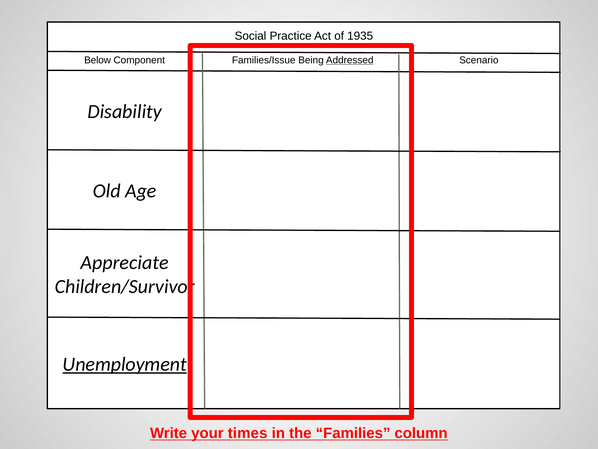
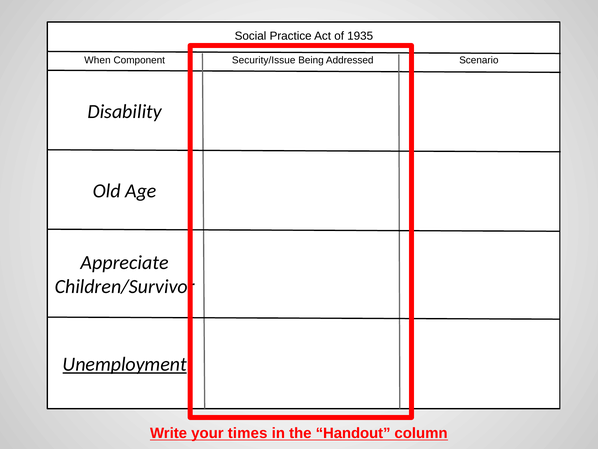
Below: Below -> When (97, 60)
Families/Issue: Families/Issue -> Security/Issue (264, 60)
Addressed underline: present -> none (350, 60)
Families: Families -> Handout (353, 433)
